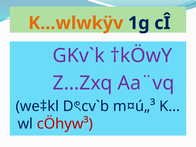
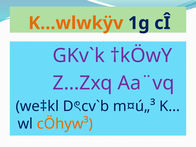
cÖhyw³ colour: red -> orange (65, 124)
